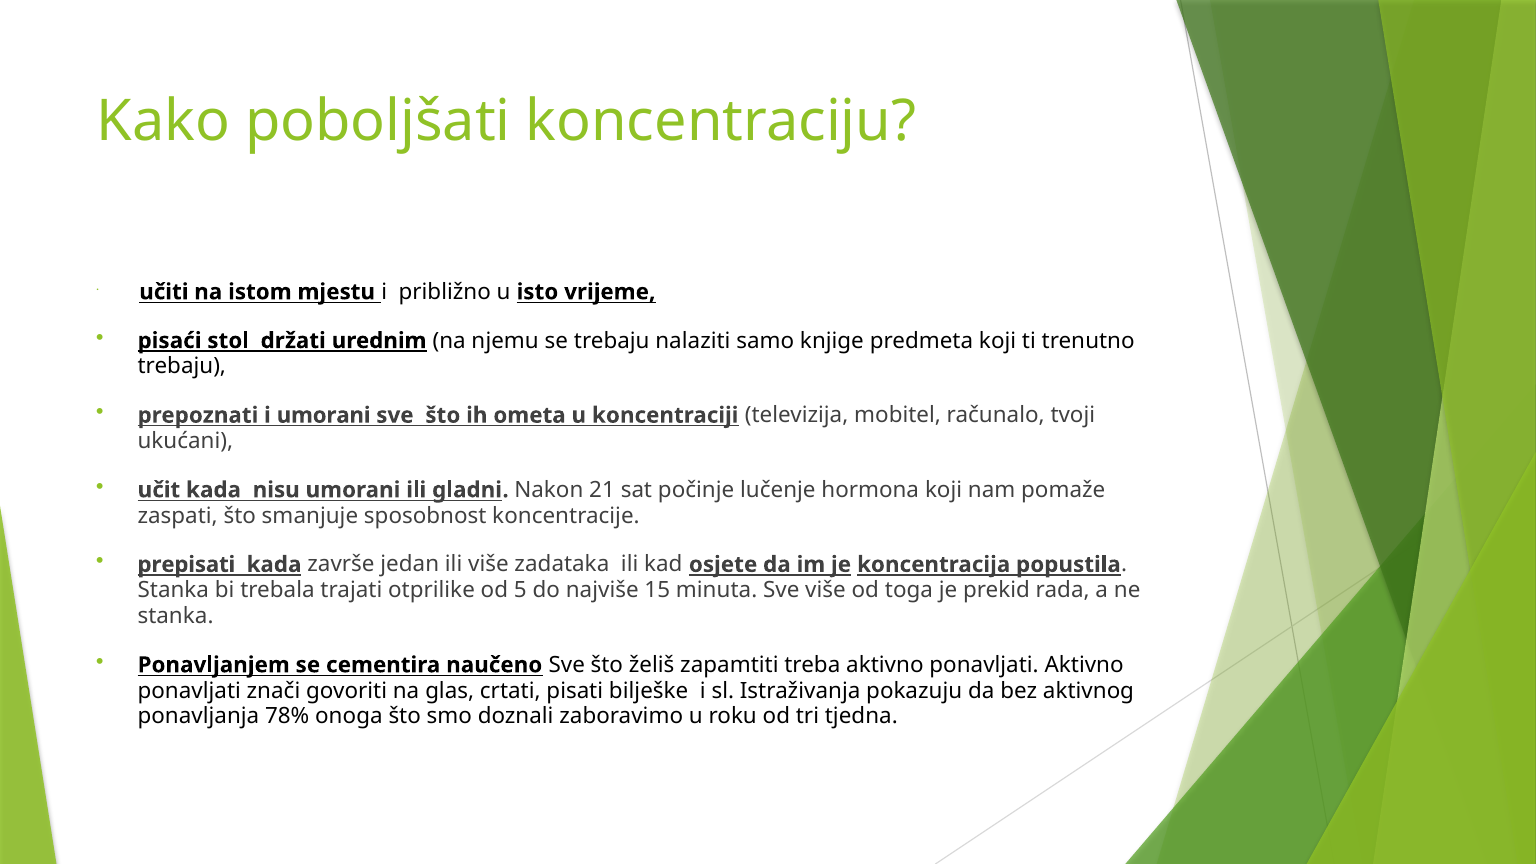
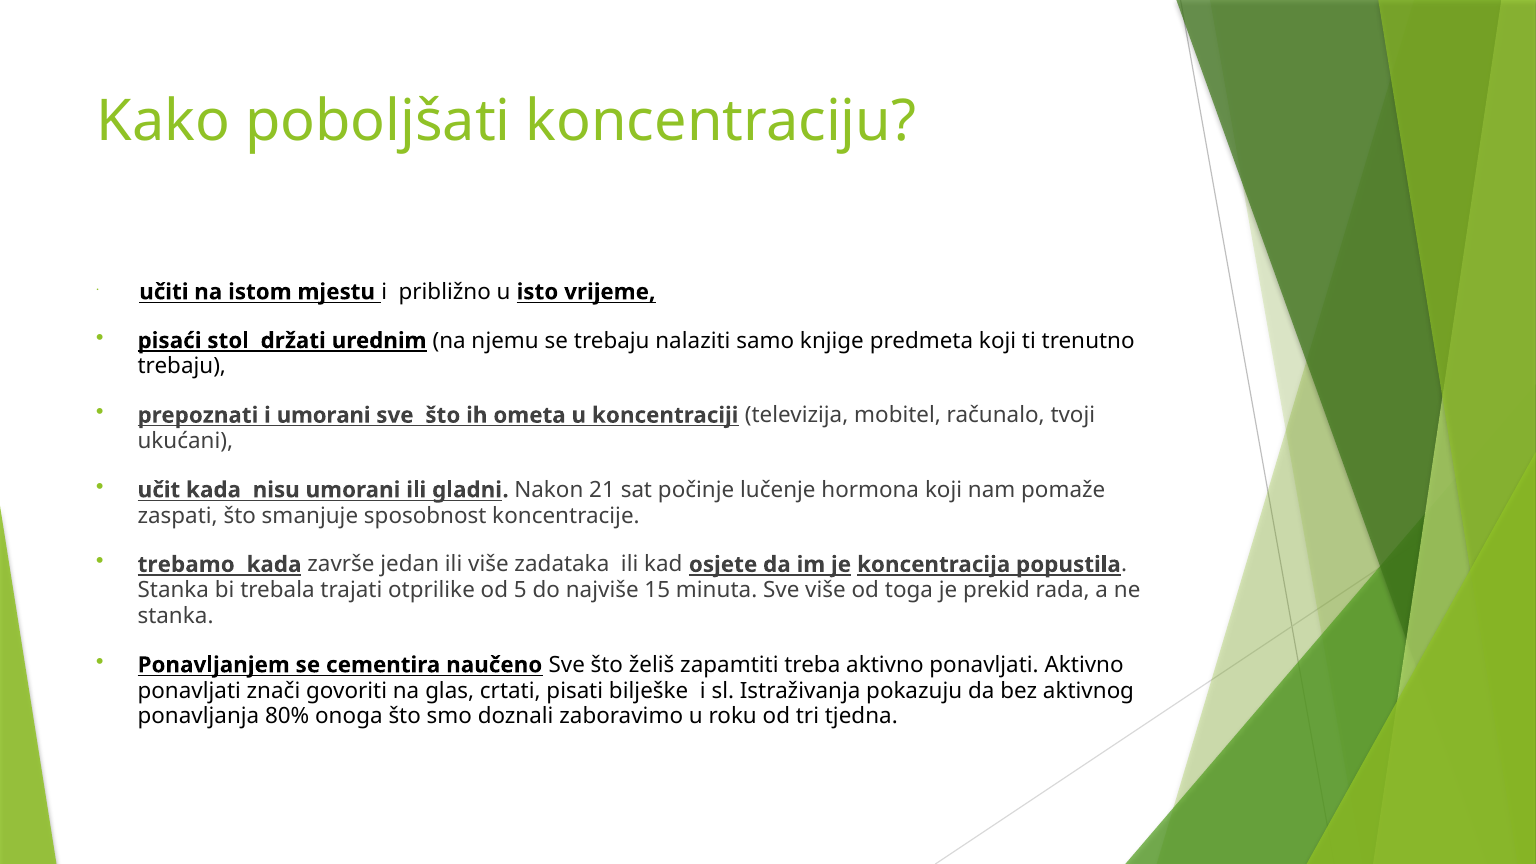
prepisati: prepisati -> trebamo (186, 565)
78%: 78% -> 80% (287, 717)
